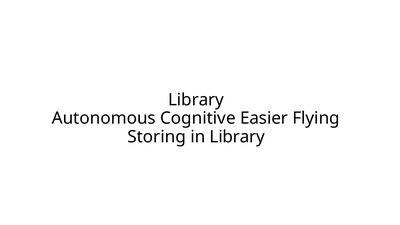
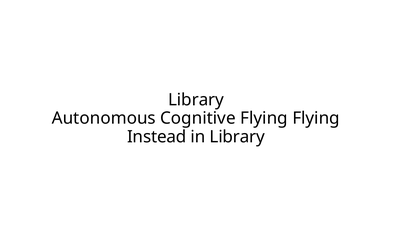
Cognitive Easier: Easier -> Flying (264, 118)
Storing: Storing -> Instead (157, 137)
